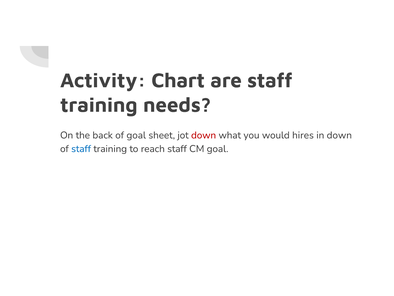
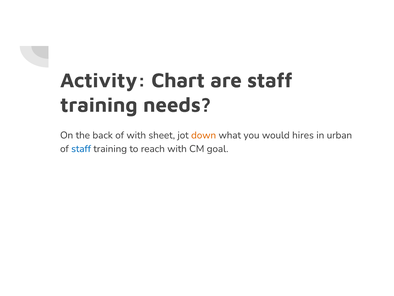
of goal: goal -> with (136, 135)
down colour: red -> orange (204, 135)
in down: down -> urban (339, 135)
reach staff: staff -> with (177, 149)
